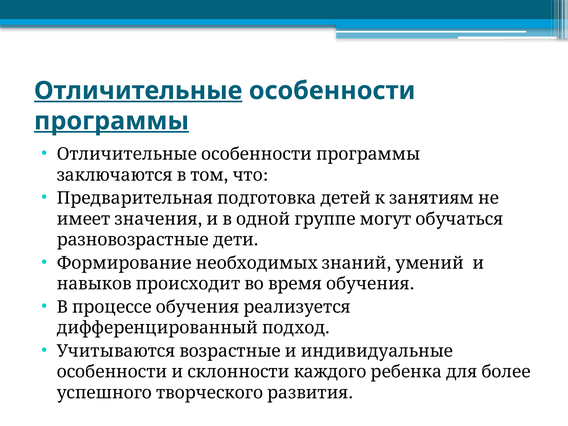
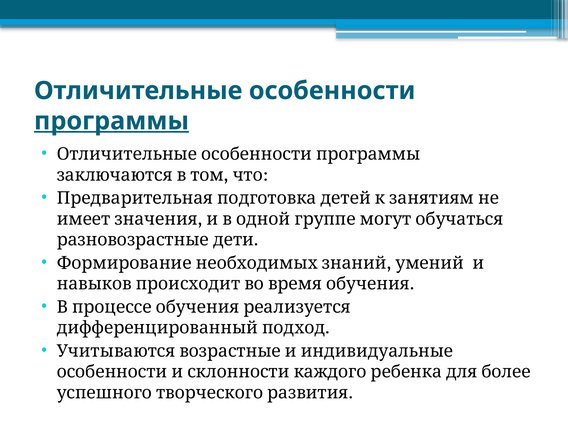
Отличительные underline: present -> none (138, 91)
